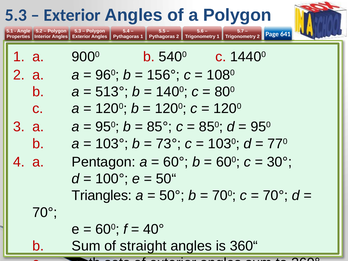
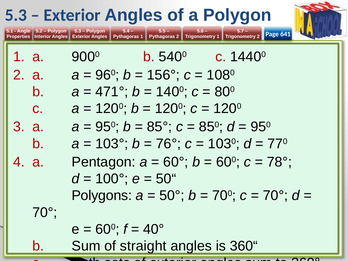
513°: 513° -> 471° (112, 92)
73°: 73° -> 76° (168, 144)
30°: 30° -> 78° (279, 162)
Triangles: Triangles -> Polygons (102, 196)
